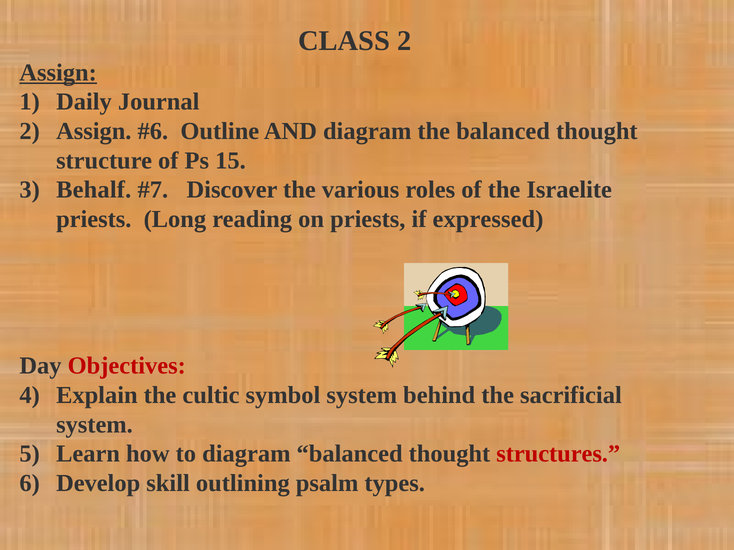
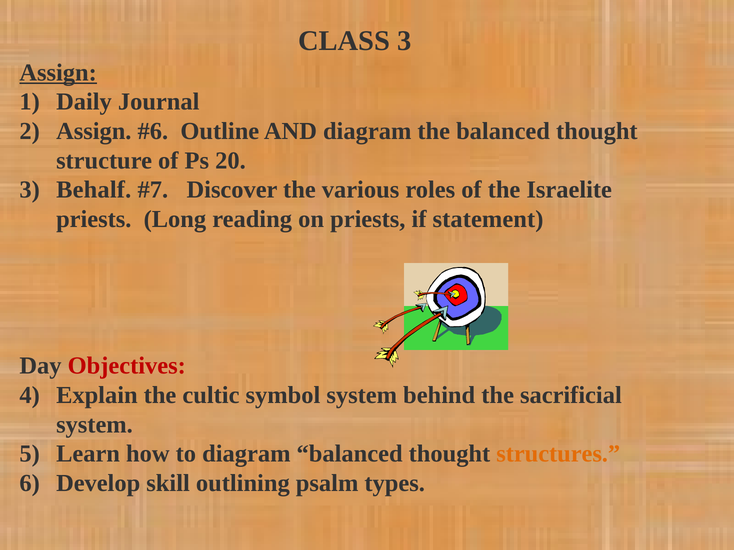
CLASS 2: 2 -> 3 (404, 41)
15: 15 -> 20 (230, 161)
expressed: expressed -> statement (488, 219)
structures colour: red -> orange (558, 454)
